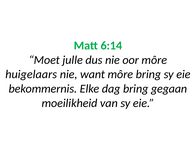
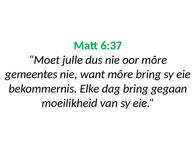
6:14: 6:14 -> 6:37 (111, 46)
huigelaars: huigelaars -> gemeentes (31, 74)
